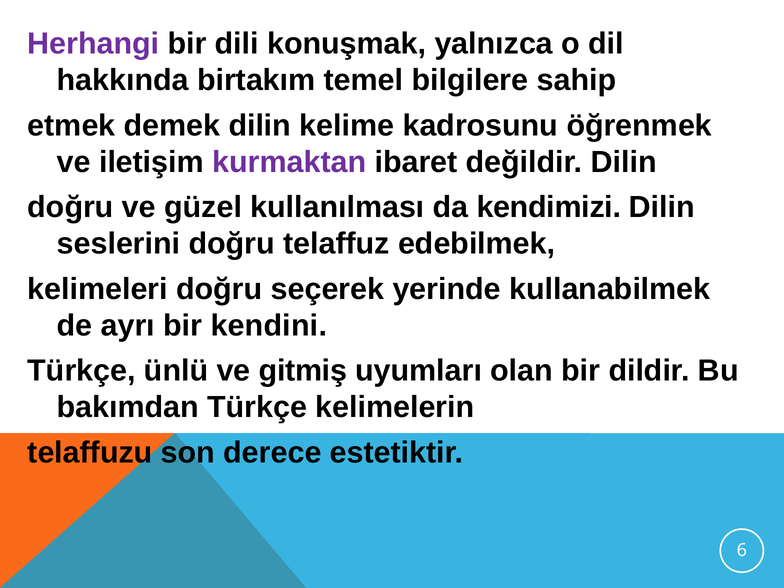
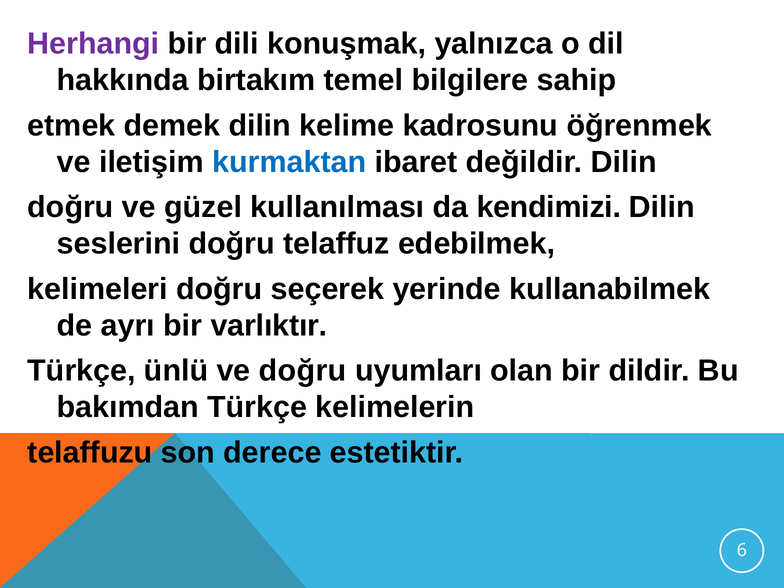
kurmaktan colour: purple -> blue (289, 162)
kendini: kendini -> varlıktır (269, 326)
ve gitmiş: gitmiş -> doğru (303, 371)
